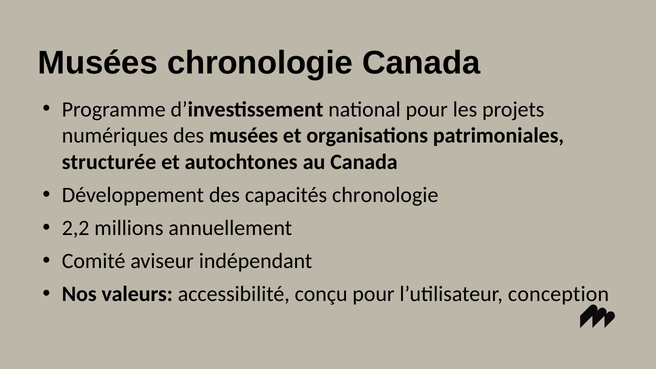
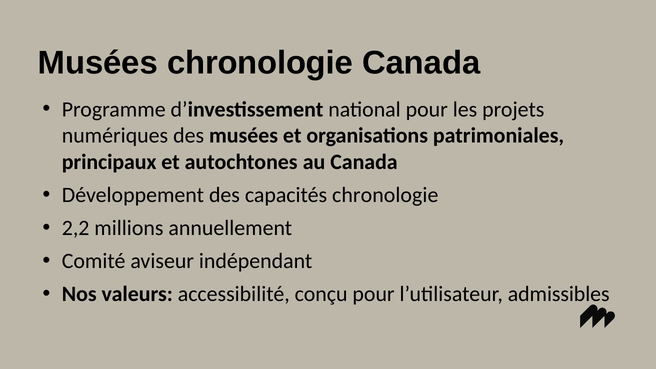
structurée: structurée -> principaux (109, 162)
conception: conception -> admissibles (559, 294)
